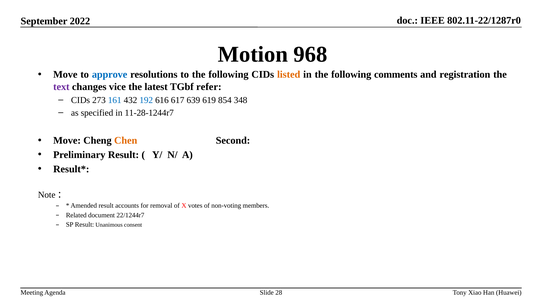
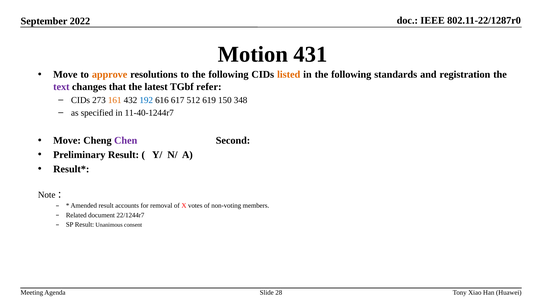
968: 968 -> 431 (311, 54)
approve colour: blue -> orange (110, 75)
comments: comments -> standards (396, 75)
vice: vice -> that (118, 87)
161 colour: blue -> orange (115, 100)
639: 639 -> 512 (193, 100)
854: 854 -> 150 (225, 100)
11-28-1244r7: 11-28-1244r7 -> 11-40-1244r7 (149, 113)
Chen colour: orange -> purple (126, 141)
